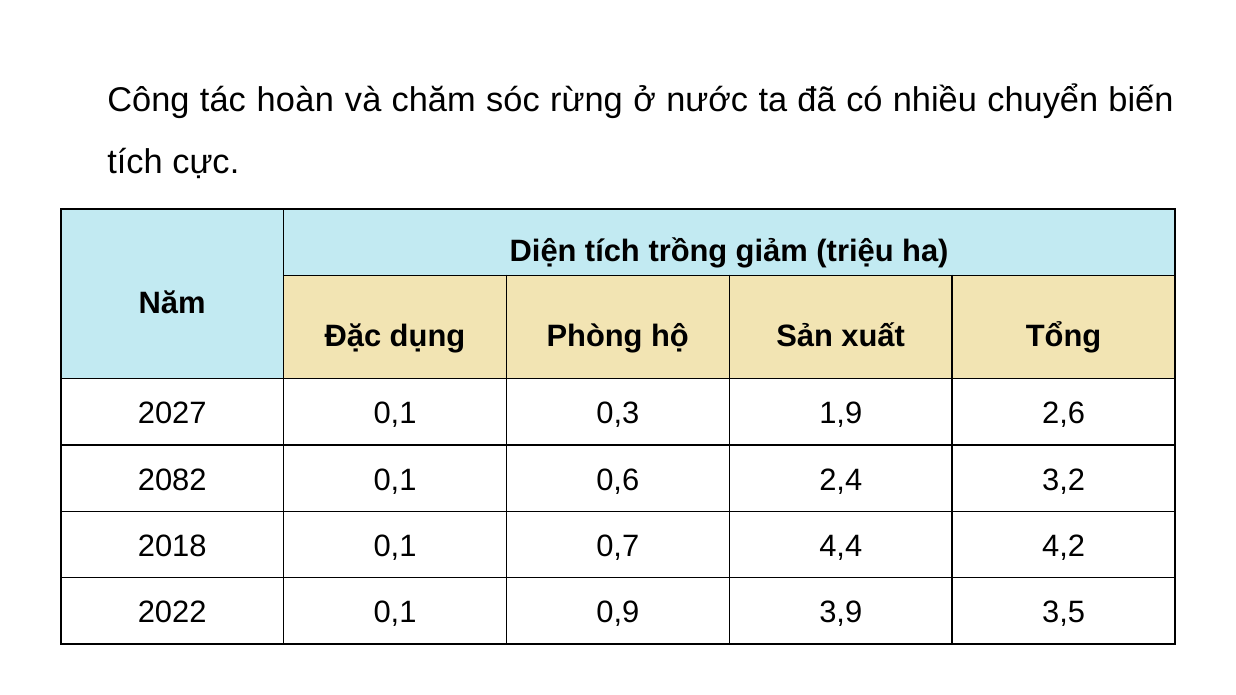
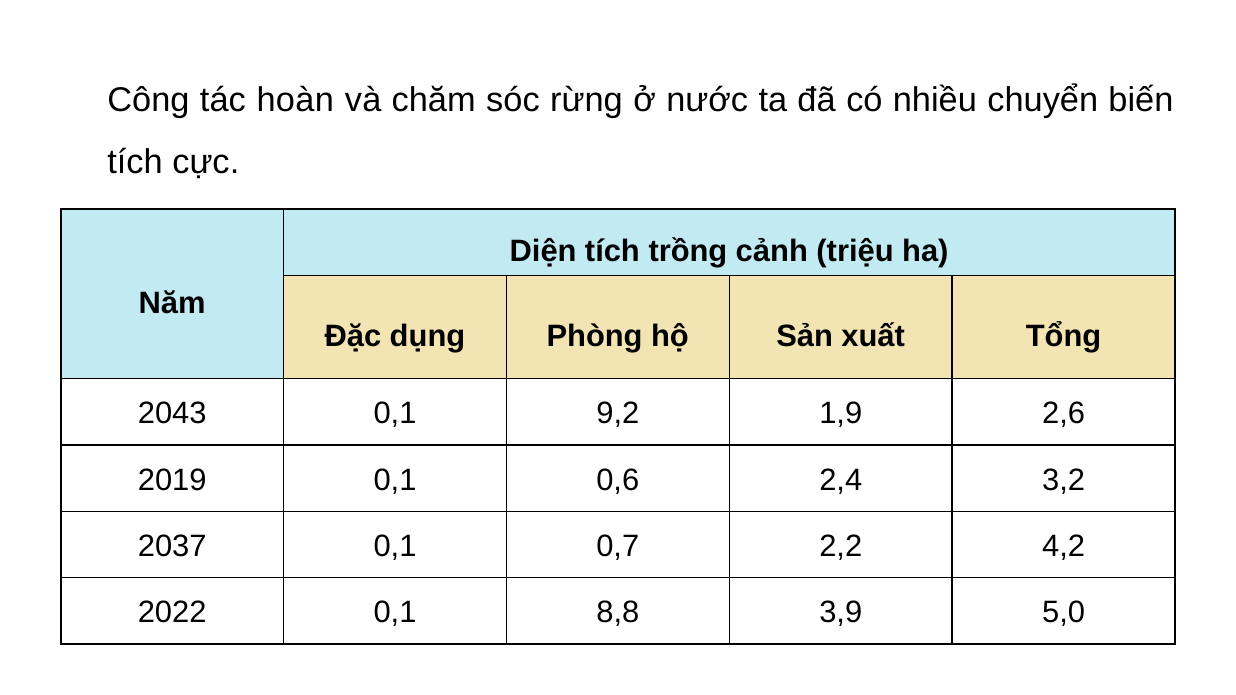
giảm: giảm -> cảnh (772, 251)
2027: 2027 -> 2043 (172, 414)
0,3: 0,3 -> 9,2 (618, 414)
2082: 2082 -> 2019 (172, 480)
2018: 2018 -> 2037 (172, 547)
4,4: 4,4 -> 2,2 (841, 547)
0,9: 0,9 -> 8,8 (618, 613)
3,5: 3,5 -> 5,0 (1064, 613)
